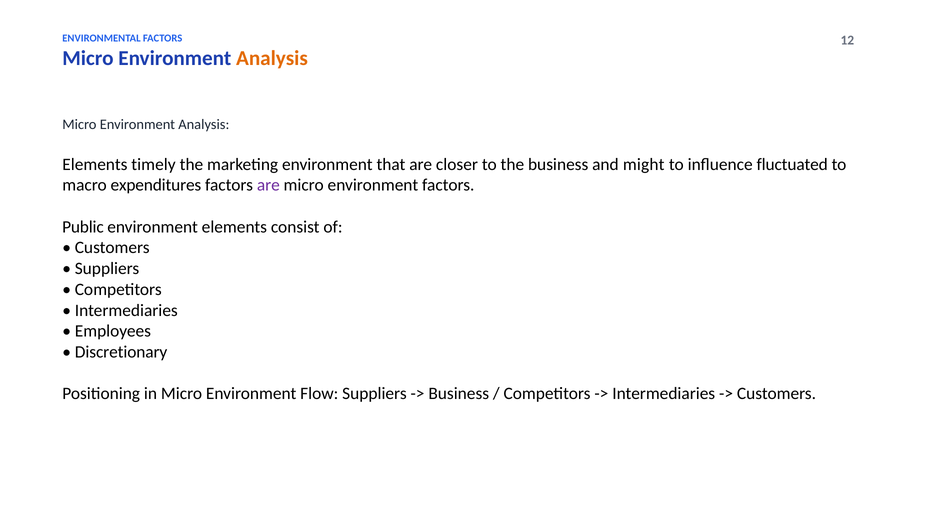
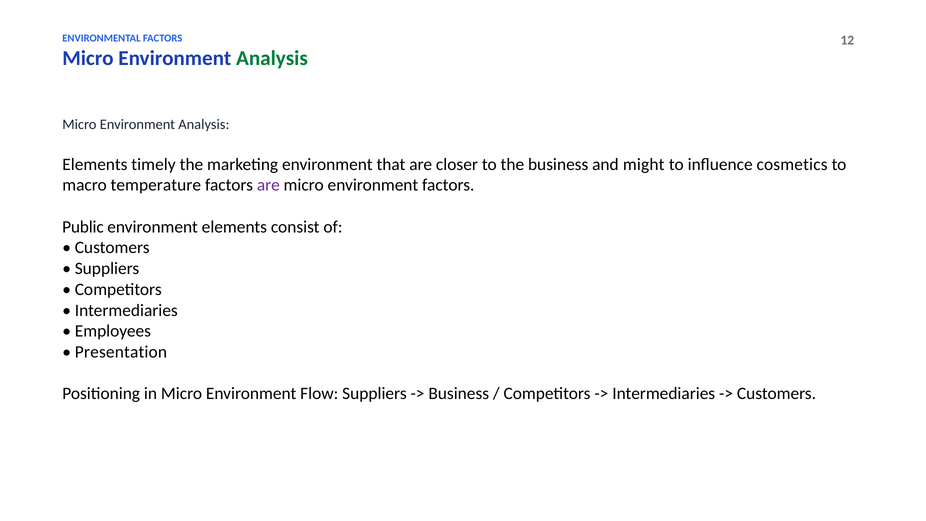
Analysis colour: orange -> green (272, 58)
fluctuated: fluctuated -> cosmetics (792, 164)
expenditures: expenditures -> temperature (156, 185)
Discretionary: Discretionary -> Presentation (121, 352)
